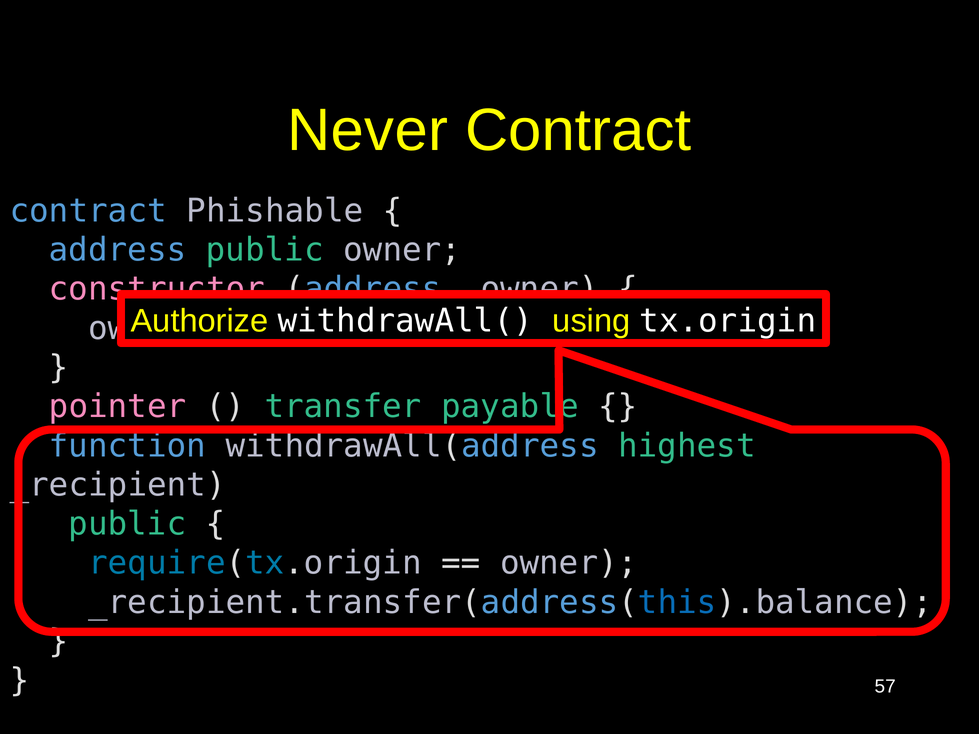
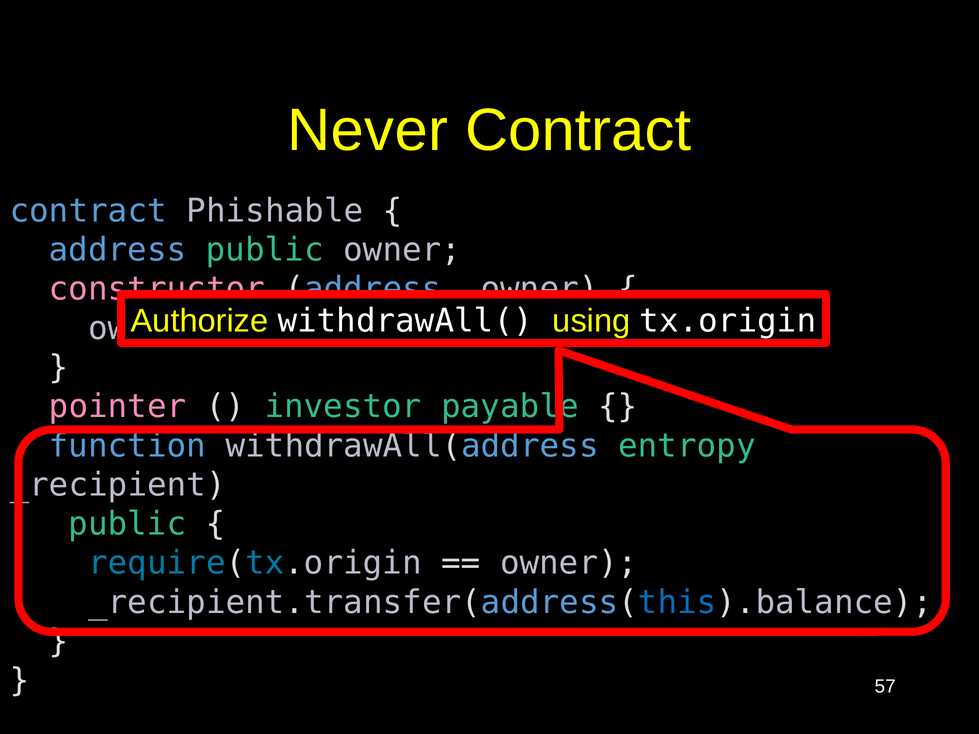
transfer: transfer -> investor (343, 407)
highest: highest -> entropy (687, 446)
